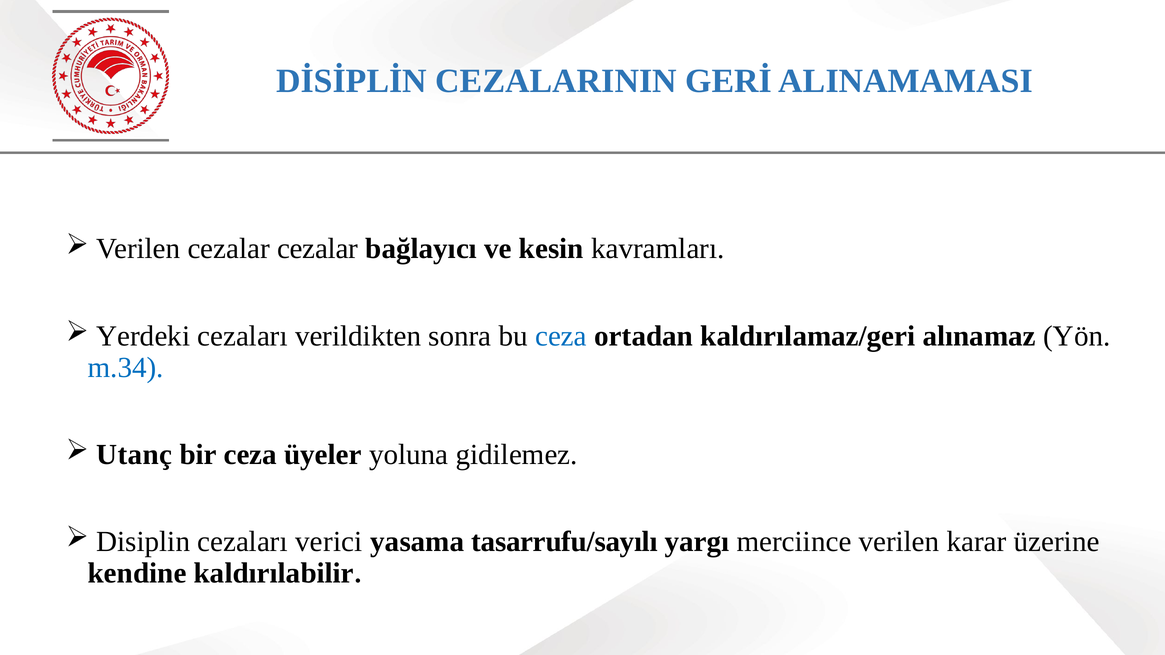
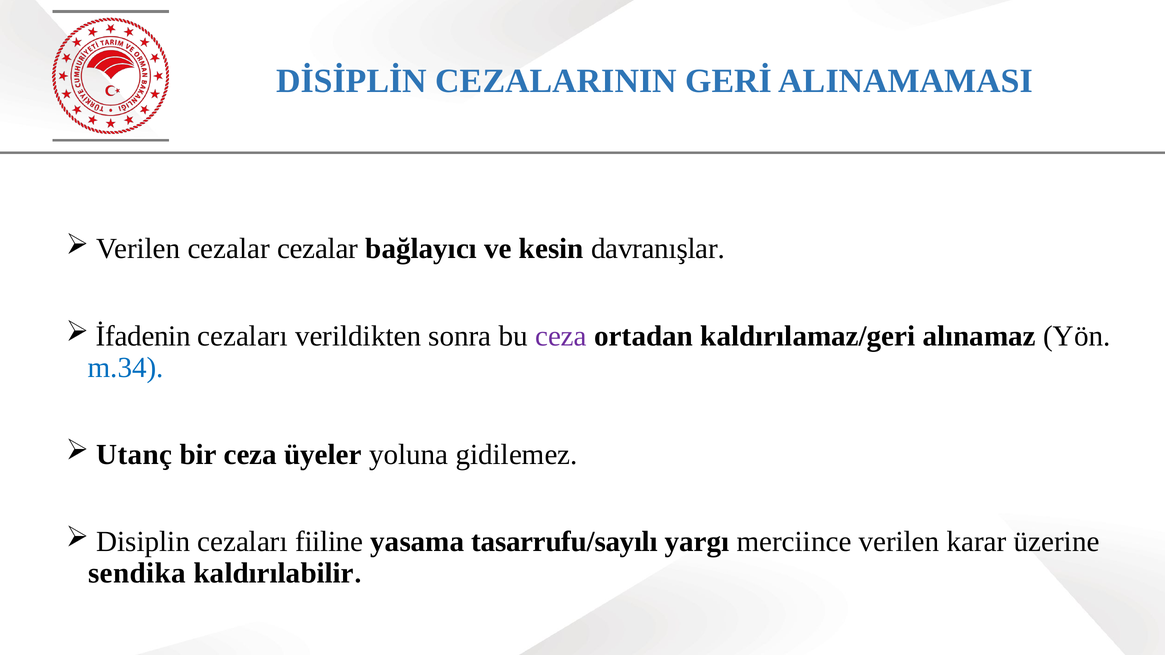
kavramları: kavramları -> davranışlar (658, 249)
Yerdeki: Yerdeki -> İfadenin (143, 336)
ceza colour: blue -> purple (561, 336)
verici: verici -> fiiline (329, 542)
kendine: kendine -> sendika (137, 573)
